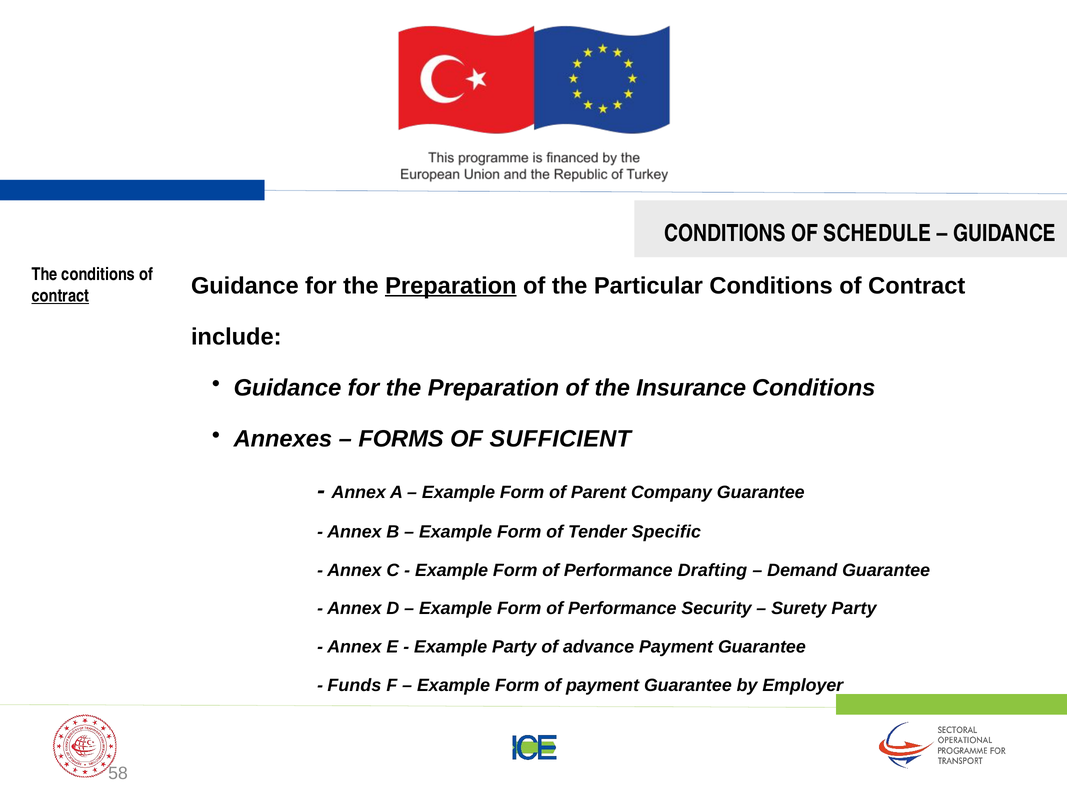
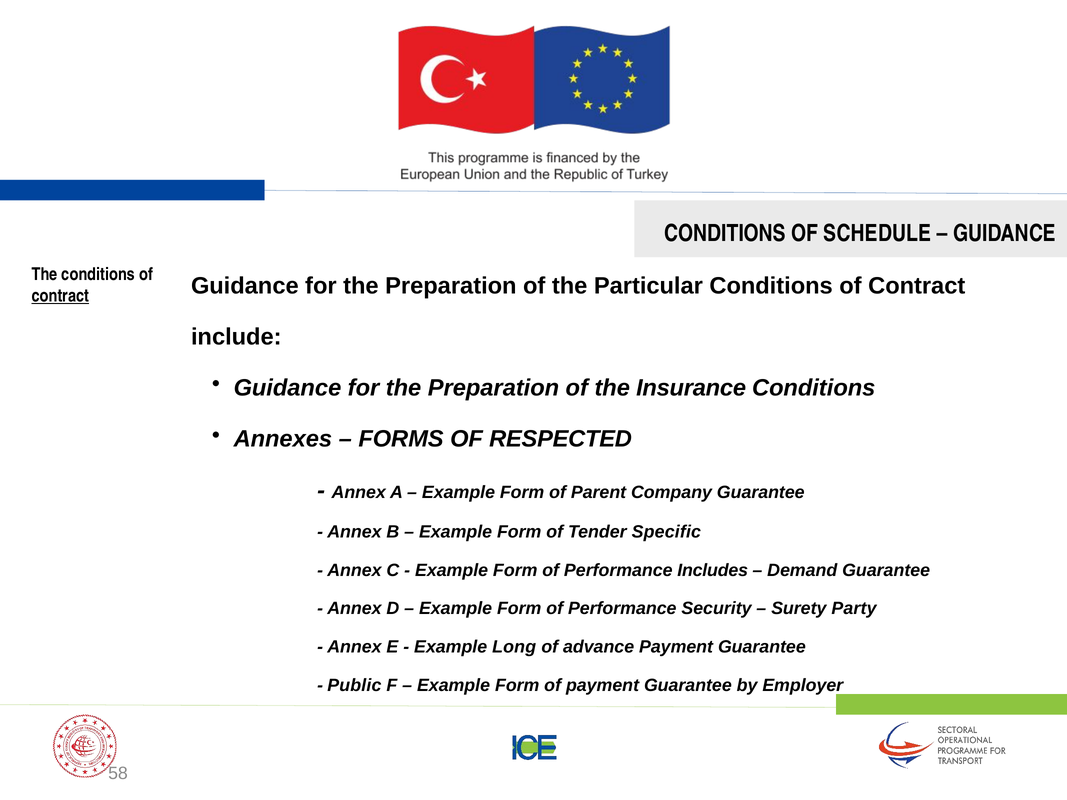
Preparation underline: present -> none (451, 286)
SUFFICIENT: SUFFICIENT -> RESPECTED (561, 439)
Drafting: Drafting -> Includes (713, 570)
Example Party: Party -> Long (514, 647)
Funds: Funds -> Public (354, 686)
